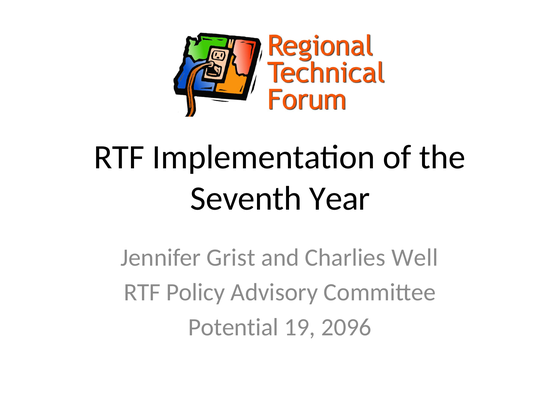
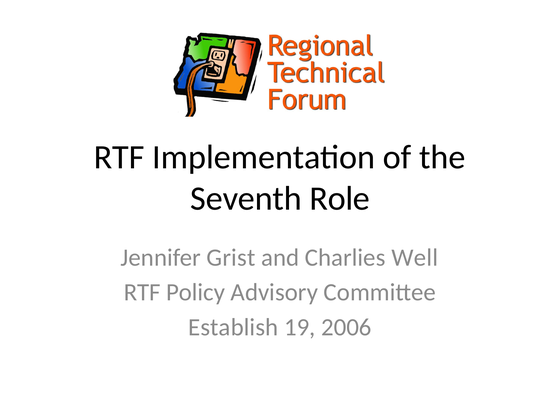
Year: Year -> Role (340, 198)
Potential: Potential -> Establish (233, 327)
2096: 2096 -> 2006 (346, 327)
